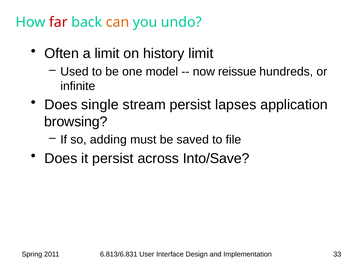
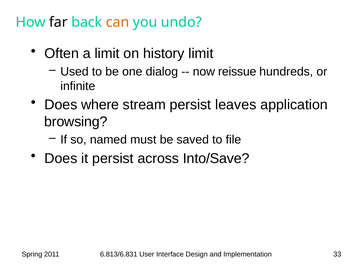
far colour: red -> black (58, 22)
model: model -> dialog (162, 72)
single: single -> where (100, 105)
lapses: lapses -> leaves (236, 105)
adding: adding -> named (108, 140)
